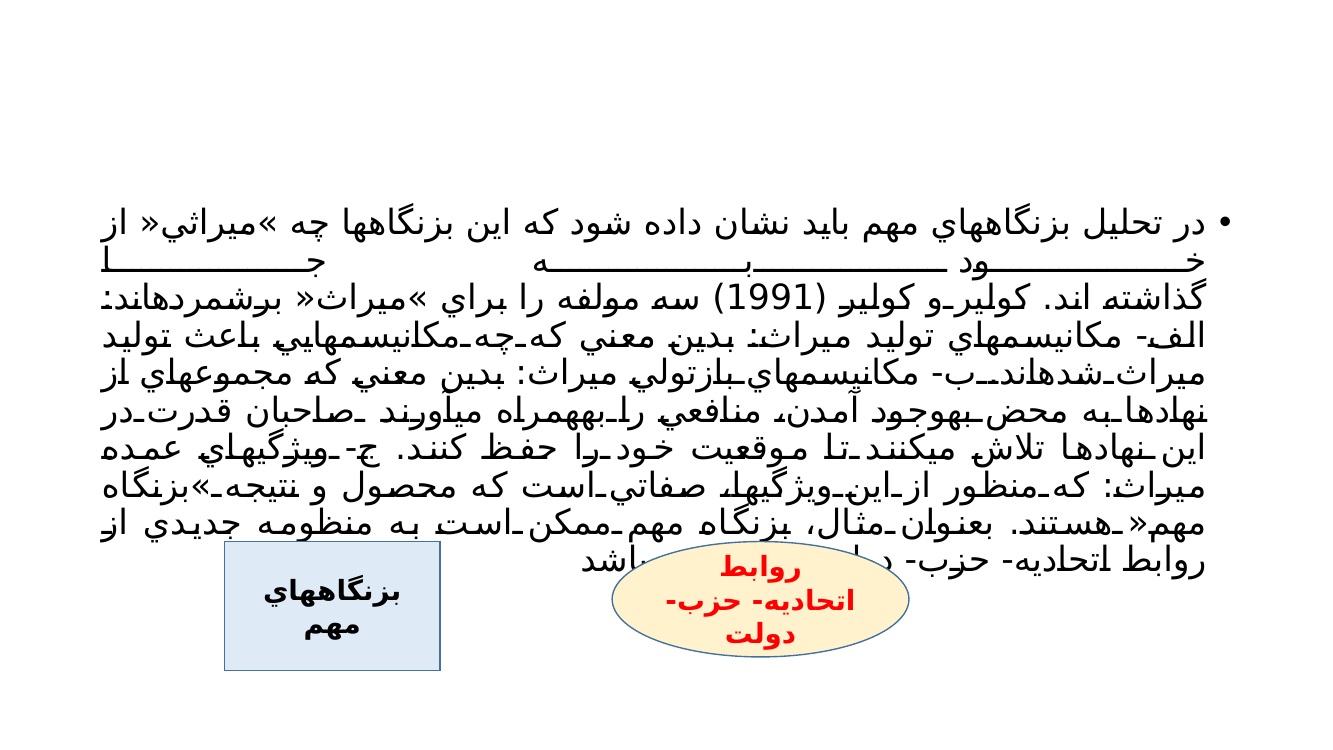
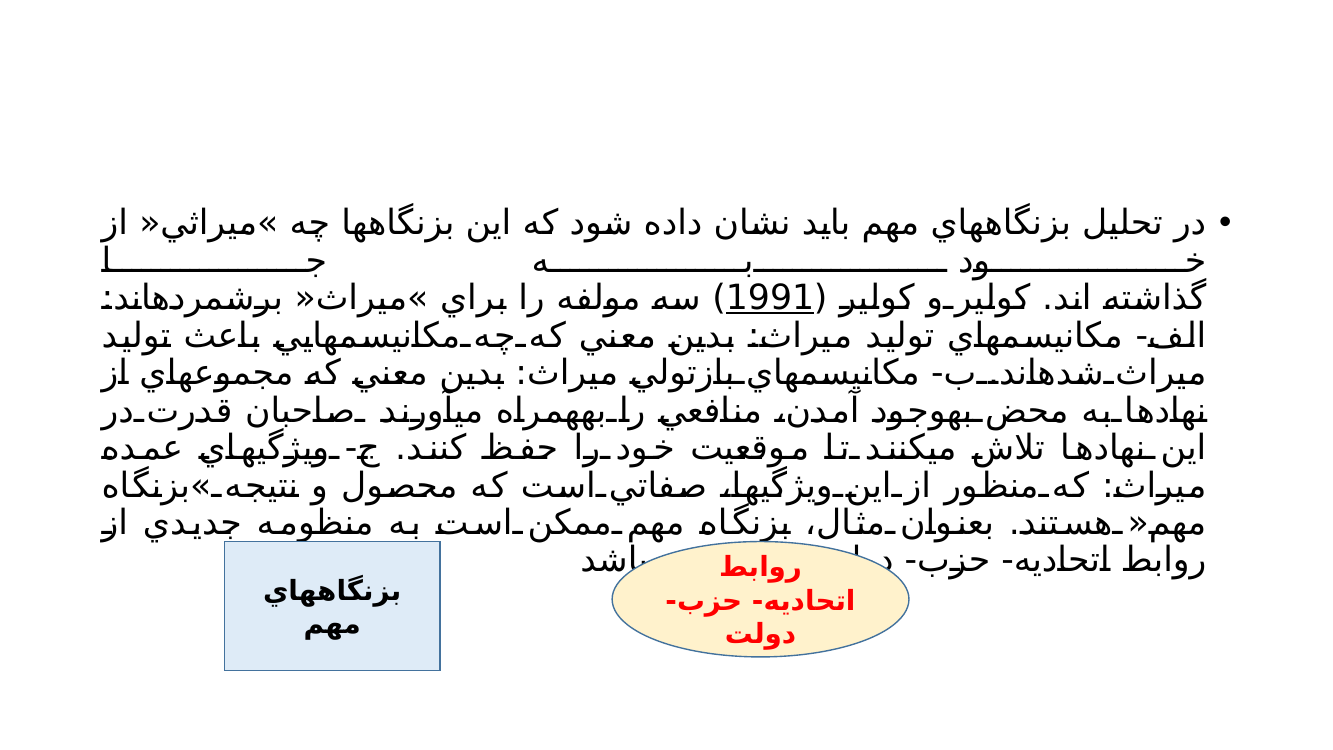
1991 underline: none -> present (770, 298)
